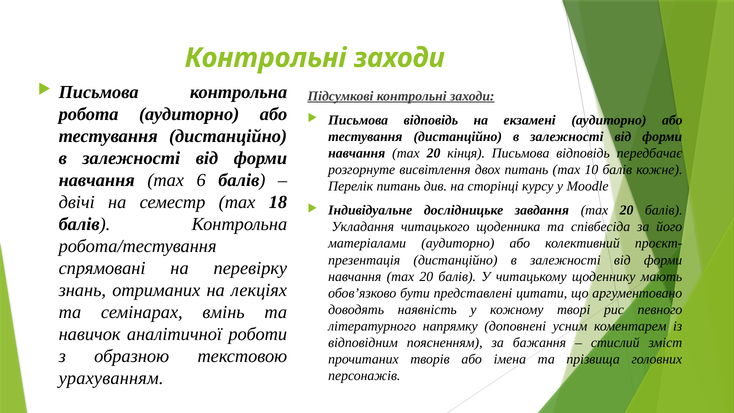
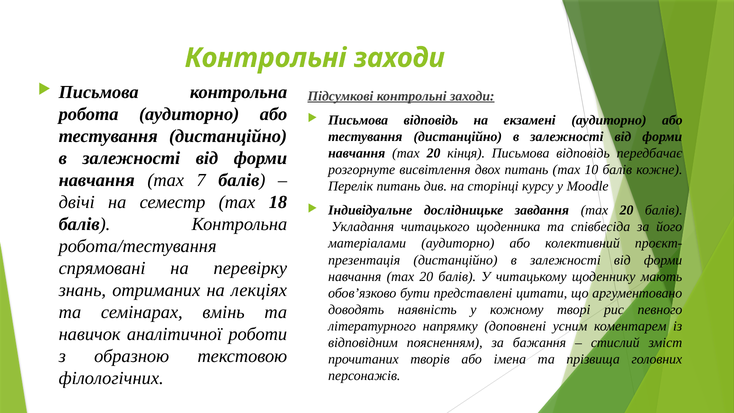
6: 6 -> 7 (201, 180)
урахуванням: урахуванням -> філологічних (111, 378)
